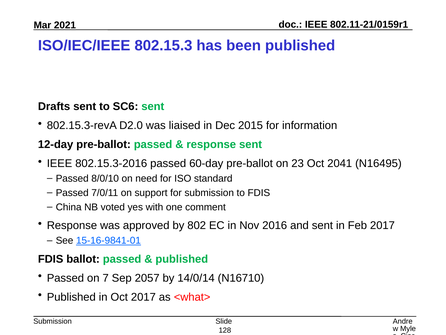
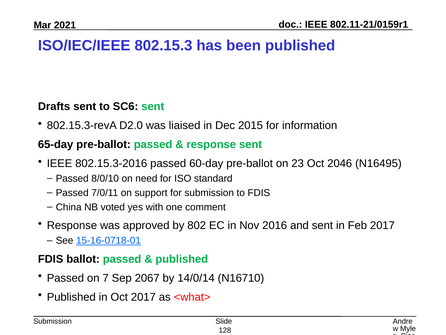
12-day: 12-day -> 65-day (56, 144)
2041: 2041 -> 2046 (340, 163)
15-16-9841-01: 15-16-9841-01 -> 15-16-0718-01 (108, 240)
2057: 2057 -> 2067 (147, 278)
